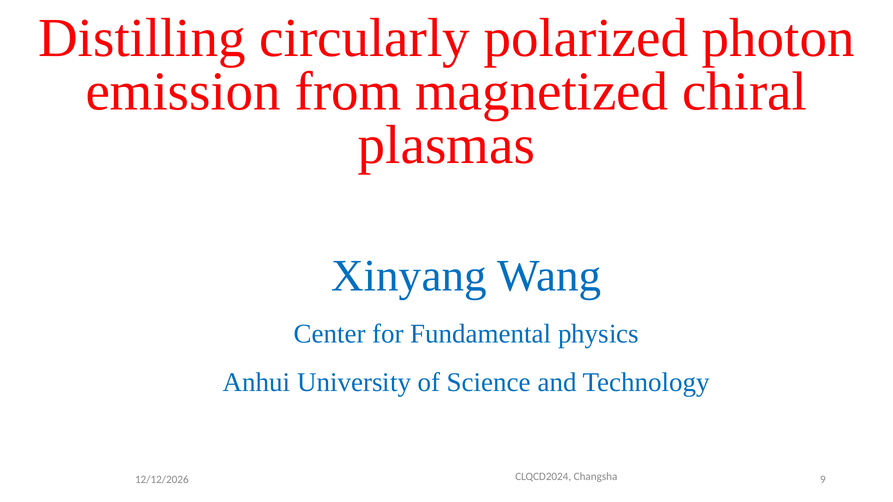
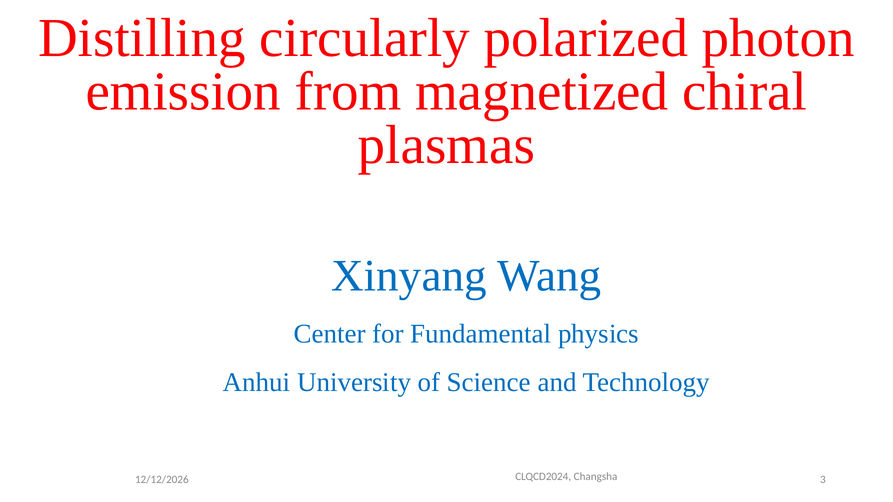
9: 9 -> 3 (823, 480)
